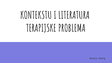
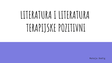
KONTEKSTU: KONTEKSTU -> LITERATURA (36, 15)
PROBLEMA: PROBLEMA -> POZITIVNI (72, 28)
